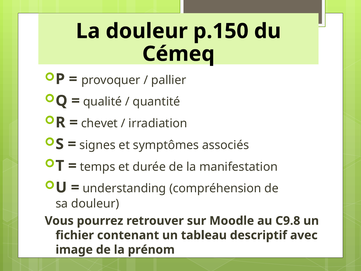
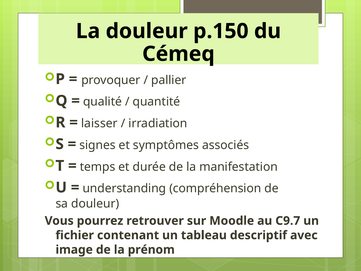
chevet: chevet -> laisser (99, 123)
C9.8: C9.8 -> C9.7 (288, 221)
